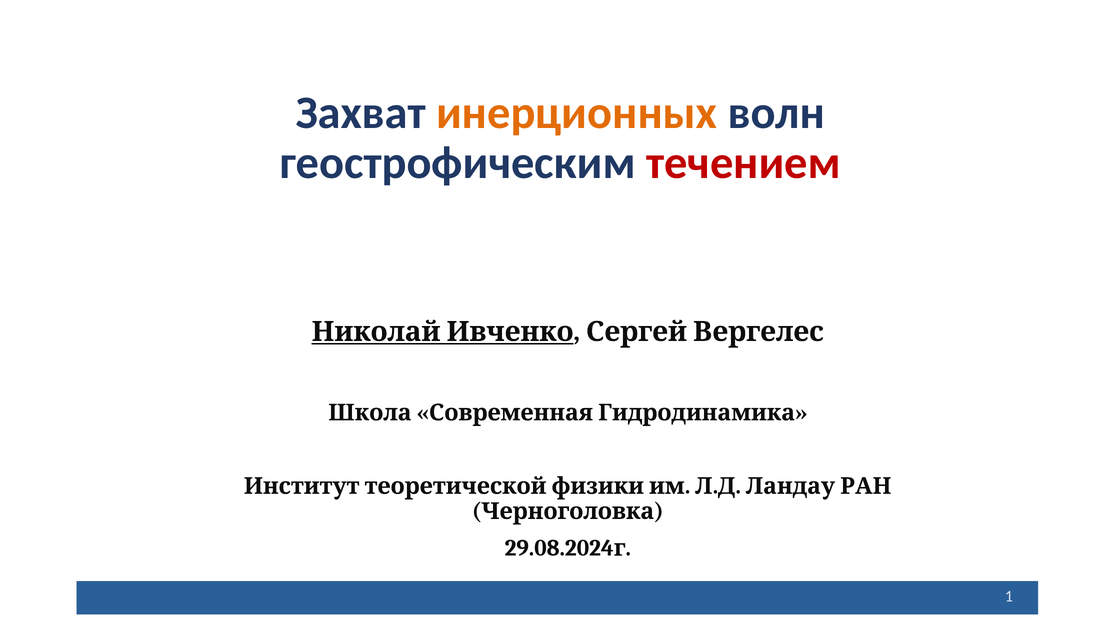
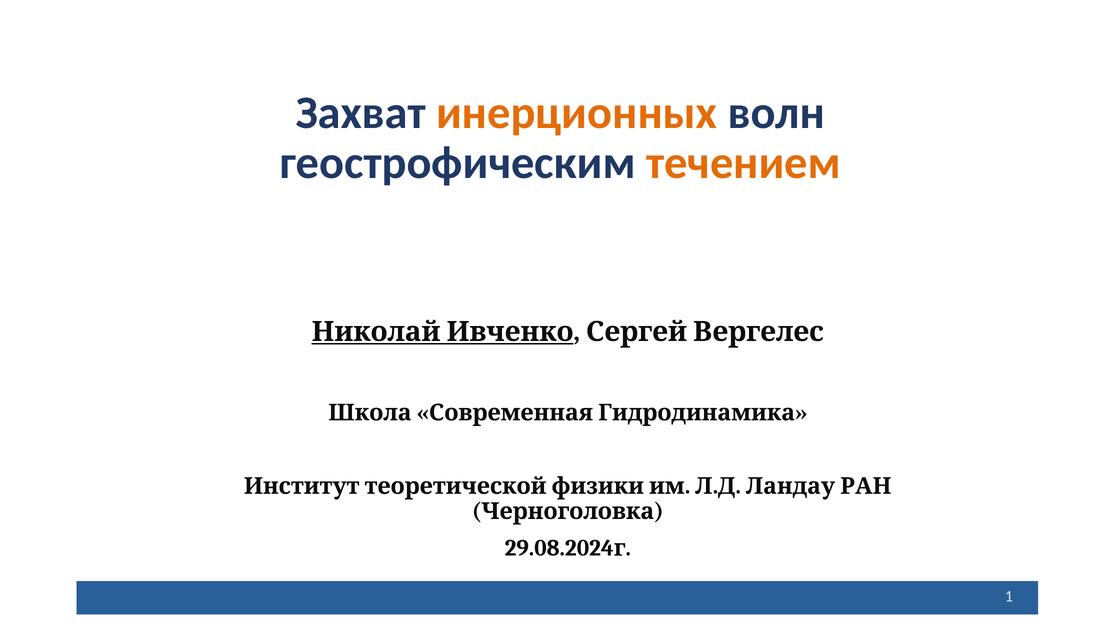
течением colour: red -> orange (743, 163)
